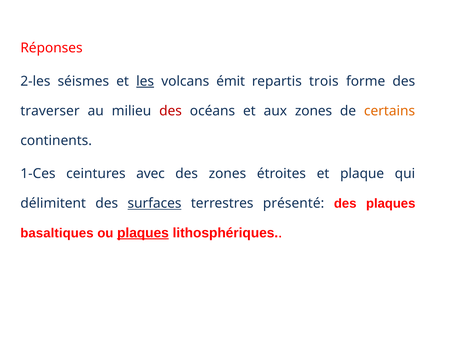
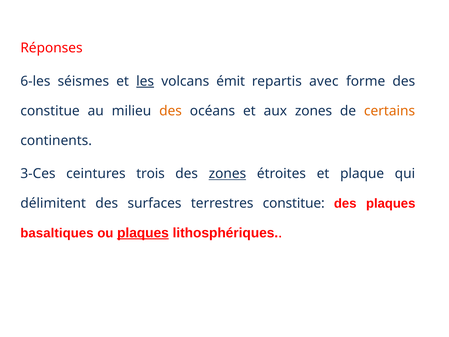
2-les: 2-les -> 6-les (35, 81)
trois: trois -> avec (324, 81)
traverser: traverser -> constitue (50, 111)
des colour: red -> orange (171, 111)
1-Ces: 1-Ces -> 3-Ces (38, 174)
avec: avec -> trois (151, 174)
zones underline: none -> present (227, 174)
surfaces underline: present -> none (155, 203)
terrestres présenté: présenté -> constitue (294, 203)
